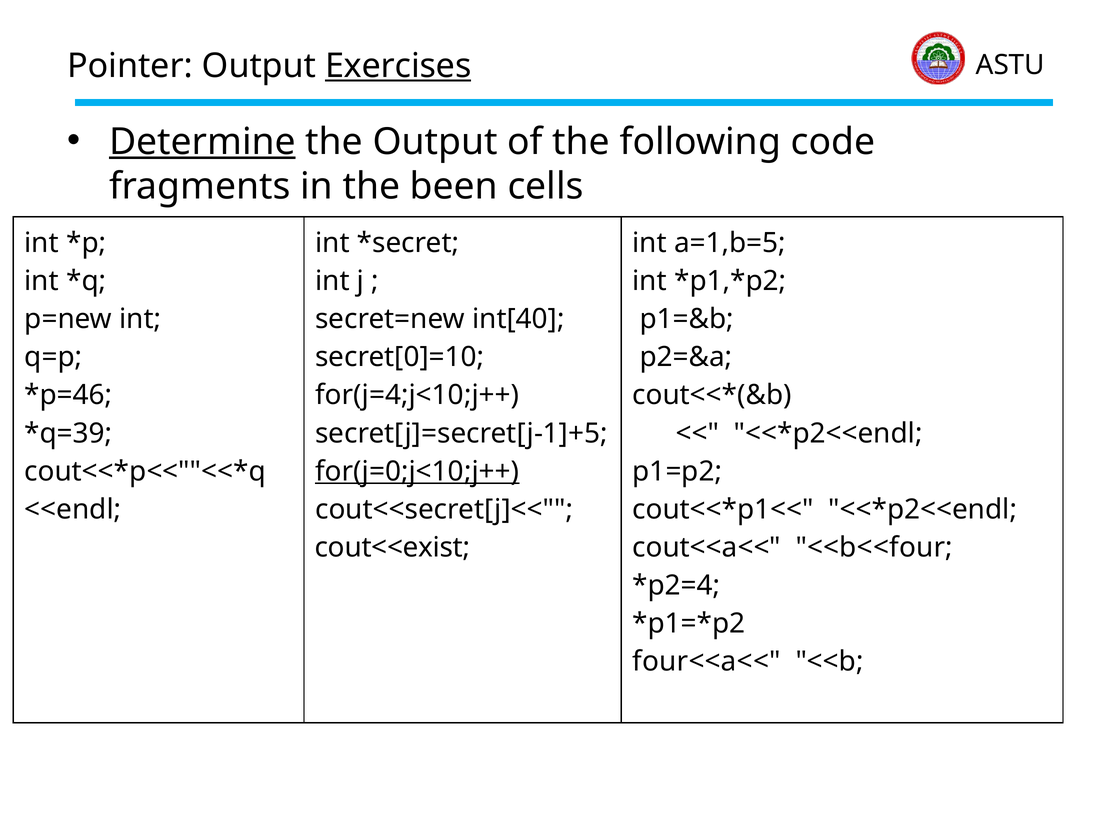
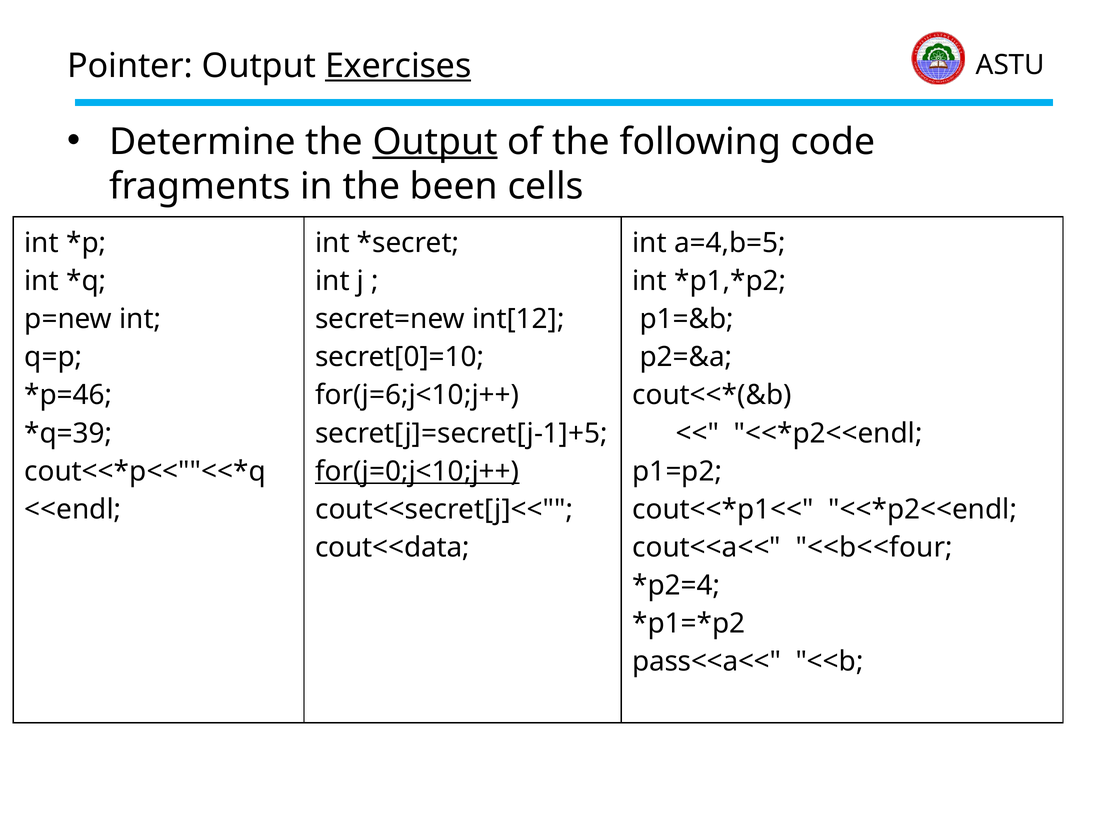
Determine underline: present -> none (202, 142)
Output underline: none -> present (435, 142)
a=1,b=5: a=1,b=5 -> a=4,b=5 (730, 243)
int[40: int[40 -> int[12 (518, 319)
for(j=4;j<10;j++: for(j=4;j<10;j++ -> for(j=6;j<10;j++ (417, 395)
cout<<exist: cout<<exist -> cout<<data (392, 548)
four<<a<<: four<<a<< -> pass<<a<< (707, 662)
